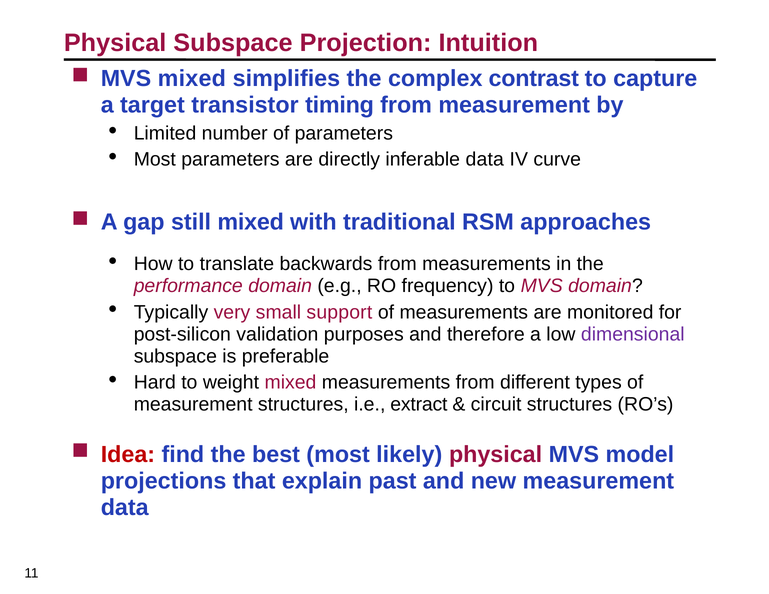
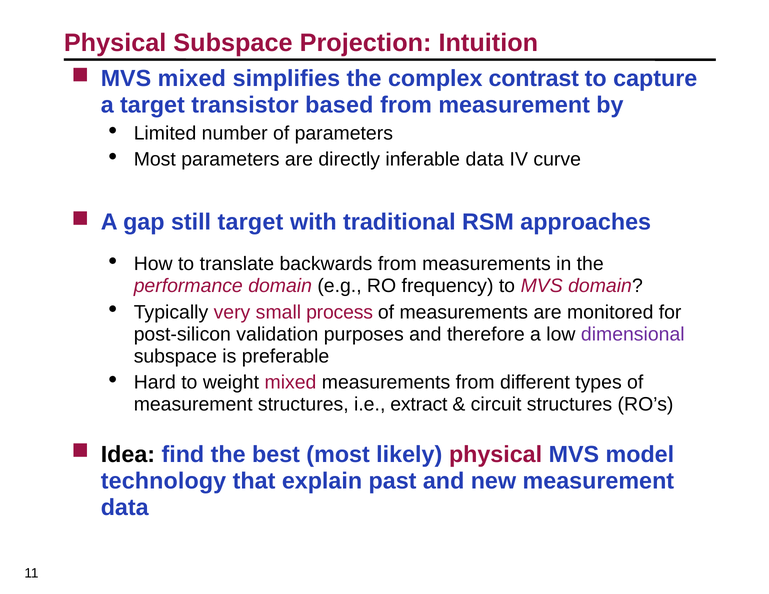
timing: timing -> based (339, 105)
still mixed: mixed -> target (250, 222)
support: support -> process (340, 312)
Idea colour: red -> black (128, 455)
projections: projections -> technology (163, 481)
